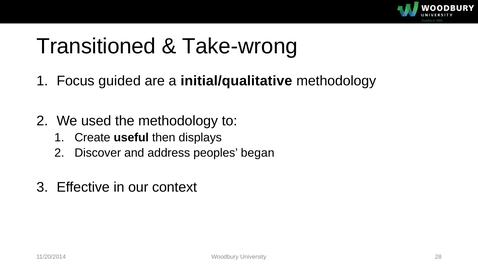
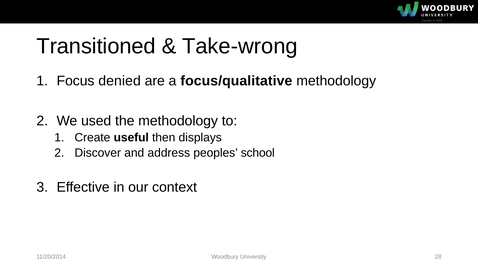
guided: guided -> denied (120, 81)
initial/qualitative: initial/qualitative -> focus/qualitative (236, 81)
began: began -> school (258, 153)
